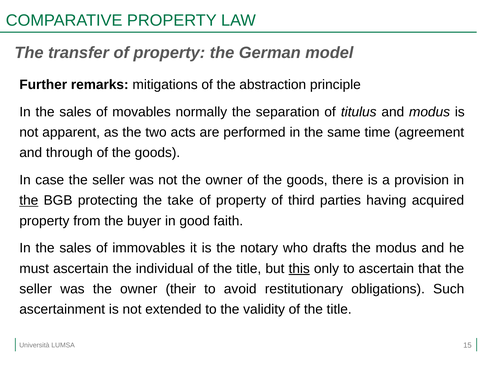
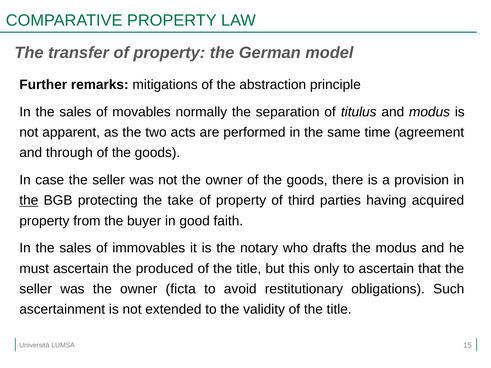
individual: individual -> produced (165, 269)
this underline: present -> none (299, 269)
their: their -> ficta (181, 289)
